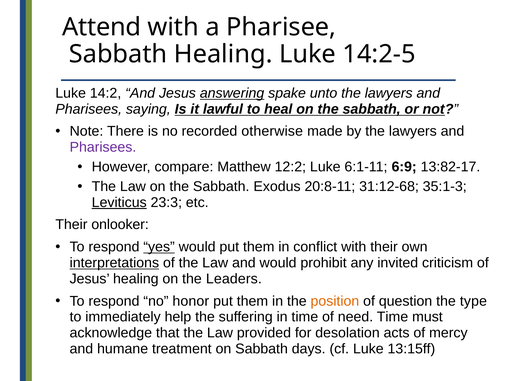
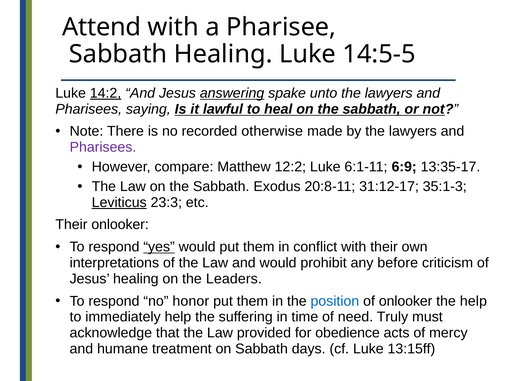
14:2-5: 14:2-5 -> 14:5-5 (379, 54)
14:2 underline: none -> present (106, 93)
13:82-17: 13:82-17 -> 13:35-17 (450, 167)
31:12-68: 31:12-68 -> 31:12-17 (389, 186)
interpretations underline: present -> none (114, 263)
invited: invited -> before (398, 263)
position colour: orange -> blue (335, 301)
of question: question -> onlooker (406, 301)
the type: type -> help (473, 301)
need Time: Time -> Truly (392, 317)
desolation: desolation -> obedience (348, 333)
